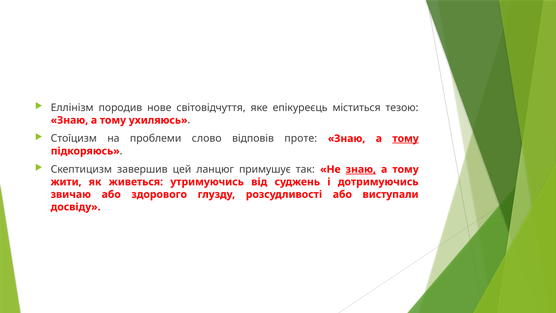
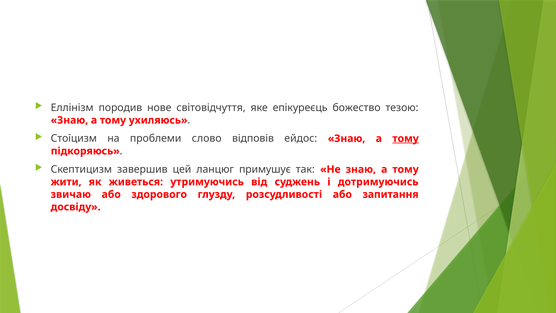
міститься: міститься -> божество (357, 108)
проте: проте -> ейдос (301, 138)
знаю underline: present -> none (361, 169)
виступали: виступали -> запитання (391, 194)
